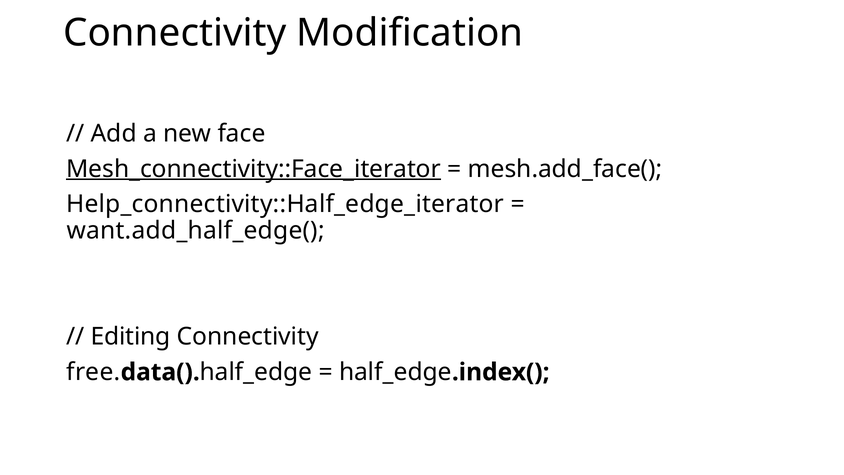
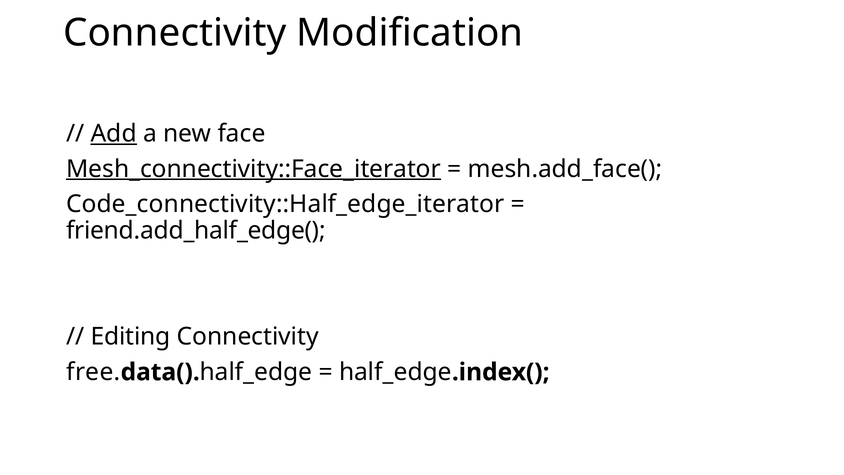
Add underline: none -> present (114, 133)
Help_connectivity::Half_edge_iterator: Help_connectivity::Half_edge_iterator -> Code_connectivity::Half_edge_iterator (285, 204)
want.add_half_edge(: want.add_half_edge( -> friend.add_half_edge( (196, 231)
